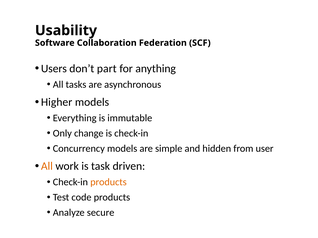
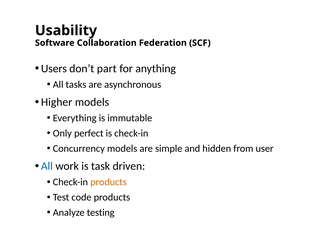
change: change -> perfect (89, 134)
All colour: orange -> blue (47, 166)
secure: secure -> testing (101, 213)
